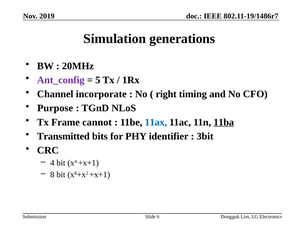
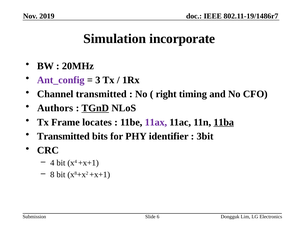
generations: generations -> incorporate (182, 39)
5: 5 -> 3 (98, 80)
Channel incorporate: incorporate -> transmitted (101, 94)
Purpose: Purpose -> Authors (55, 108)
TGnD underline: none -> present (95, 108)
cannot: cannot -> locates (97, 123)
11ax colour: blue -> purple (156, 123)
